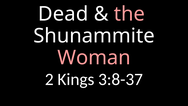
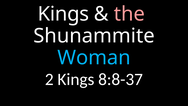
Dead: Dead -> Kings (63, 14)
Woman colour: pink -> light blue (94, 58)
3:8-37: 3:8-37 -> 8:8-37 (121, 79)
